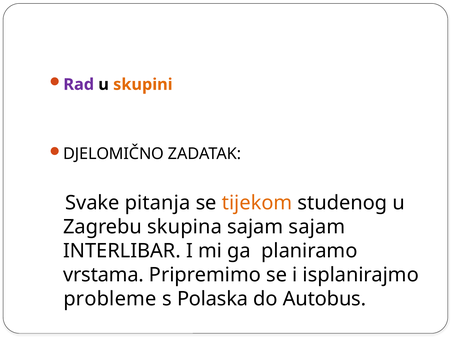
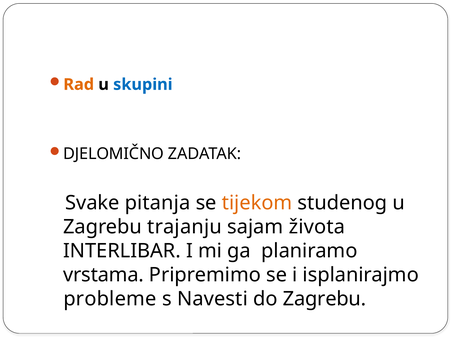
Rad colour: purple -> orange (79, 85)
skupini colour: orange -> blue (143, 85)
skupina: skupina -> trajanju (185, 227)
sajam sajam: sajam -> života (317, 227)
Polaska: Polaska -> Navesti (212, 299)
do Autobus: Autobus -> Zagrebu (325, 299)
